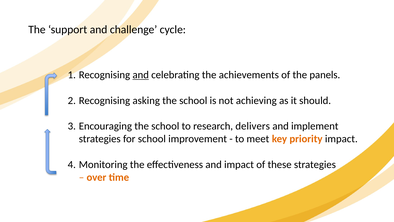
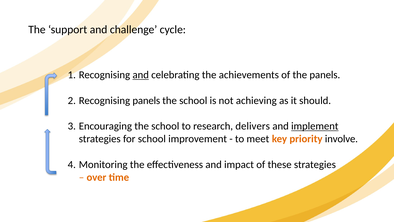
Recognising asking: asking -> panels (146, 100)
implement underline: none -> present (315, 126)
priority impact: impact -> involve (341, 139)
